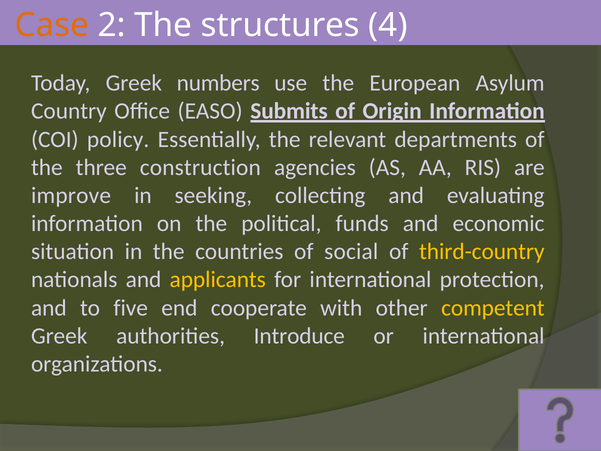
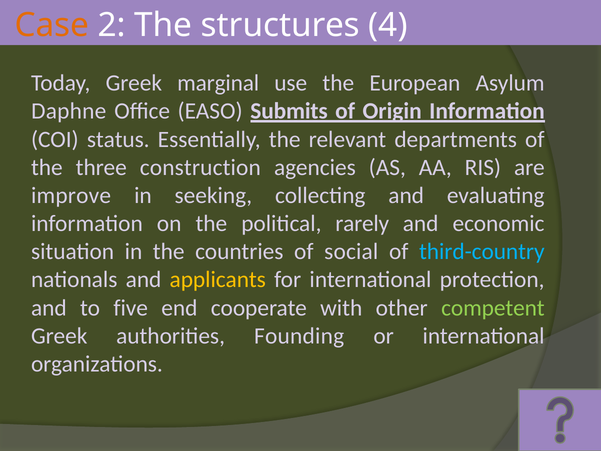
numbers: numbers -> marginal (218, 83)
Country: Country -> Daphne (69, 111)
policy: policy -> status (118, 139)
funds: funds -> rarely (362, 223)
third-country colour: yellow -> light blue (482, 251)
competent colour: yellow -> light green (493, 308)
Introduce: Introduce -> Founding (299, 336)
